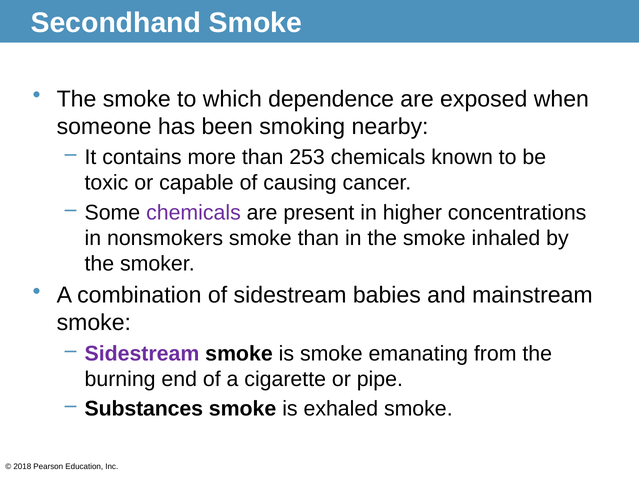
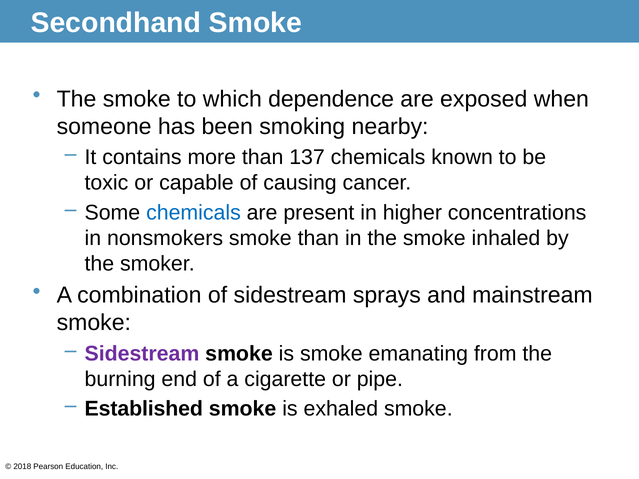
253: 253 -> 137 (307, 157)
chemicals colour: purple -> blue (193, 213)
babies: babies -> sprays (387, 295)
Substances: Substances -> Established (144, 409)
